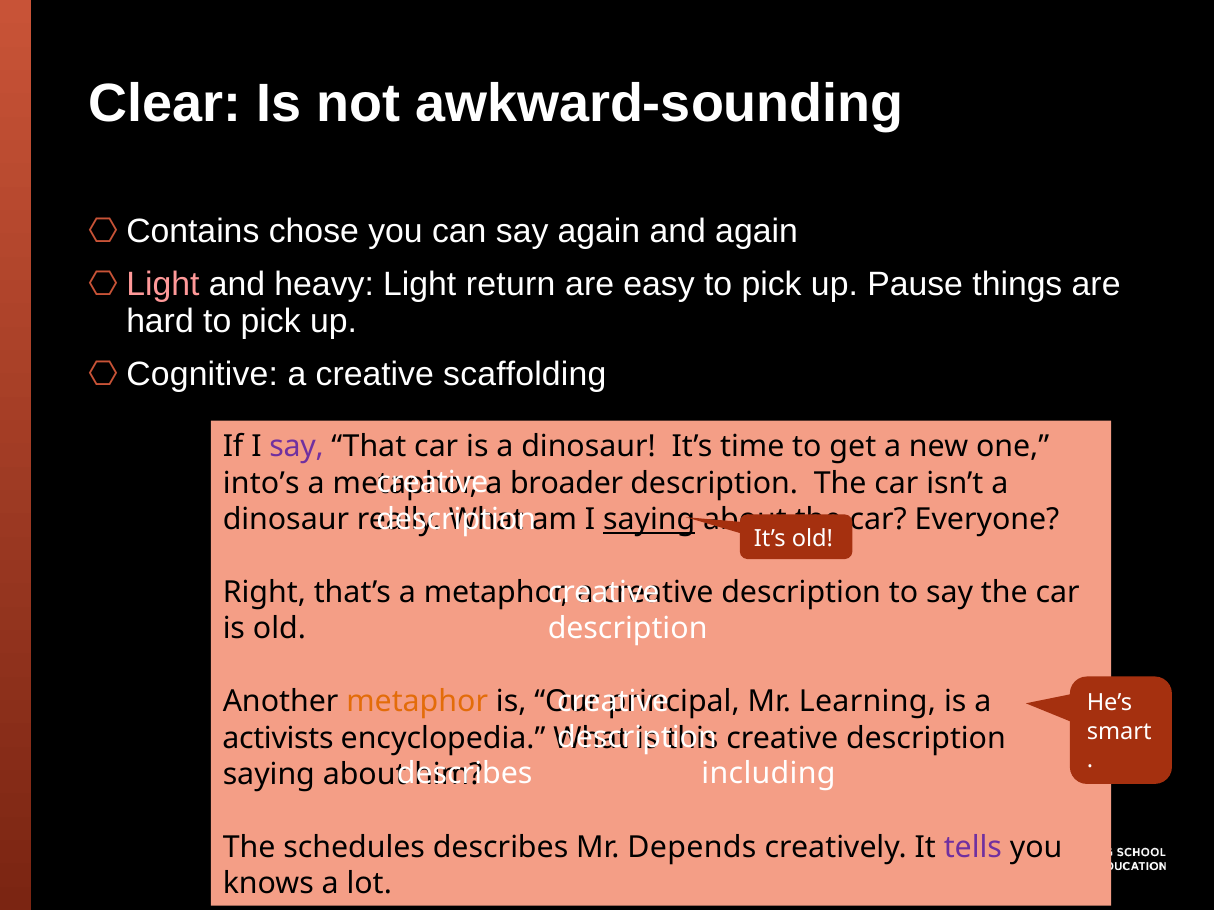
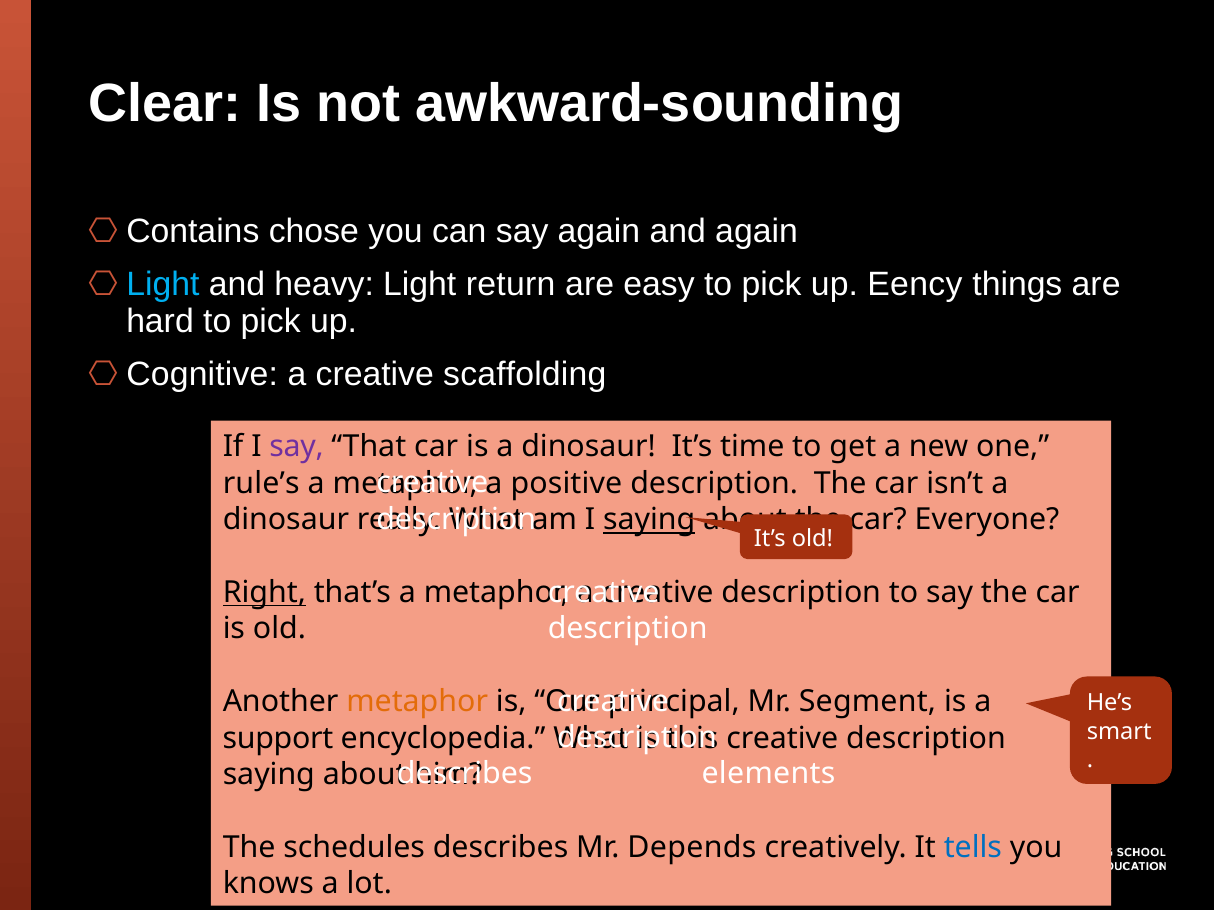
Light colour: pink -> light blue (163, 285)
Pause: Pause -> Eency (915, 285)
into’s: into’s -> rule’s (261, 484)
broader: broader -> positive (566, 484)
Right underline: none -> present (264, 593)
Learning: Learning -> Segment (867, 702)
activists: activists -> support (278, 738)
including: including -> elements (769, 774)
tells colour: purple -> blue (973, 848)
